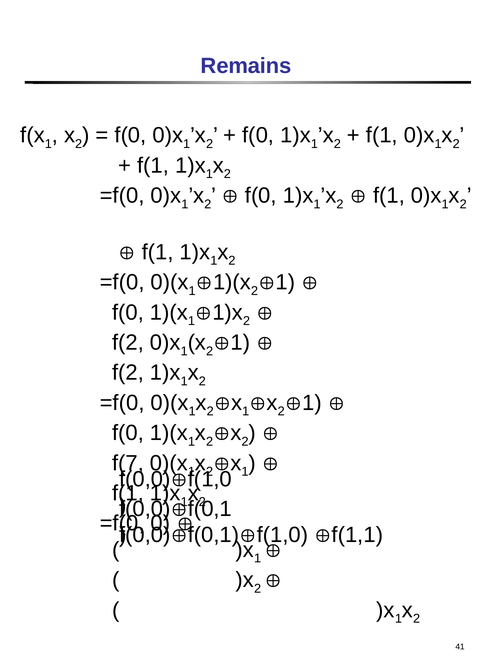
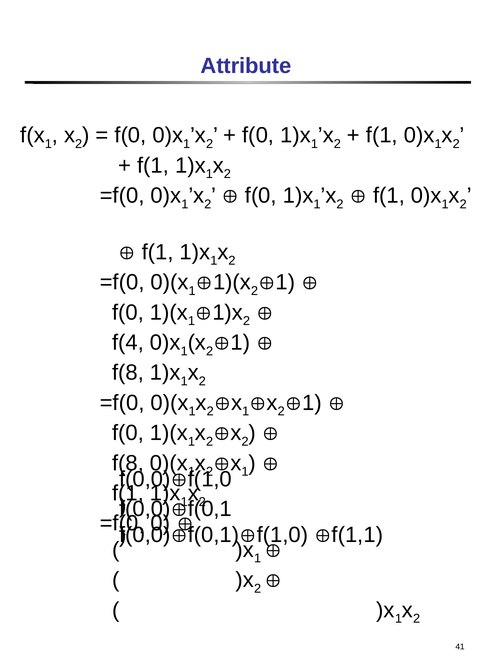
Remains: Remains -> Attribute (246, 66)
f(2: f(2 -> f(4 (128, 342)
f(2: f(2 -> f(8 (128, 372)
f(7: f(7 -> f(8 (128, 463)
